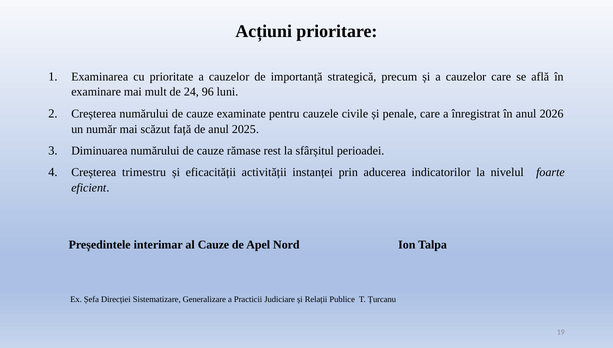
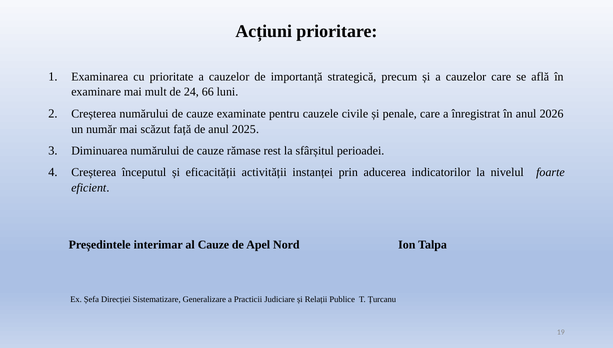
96: 96 -> 66 (208, 92)
trimestru: trimestru -> începutul (144, 172)
